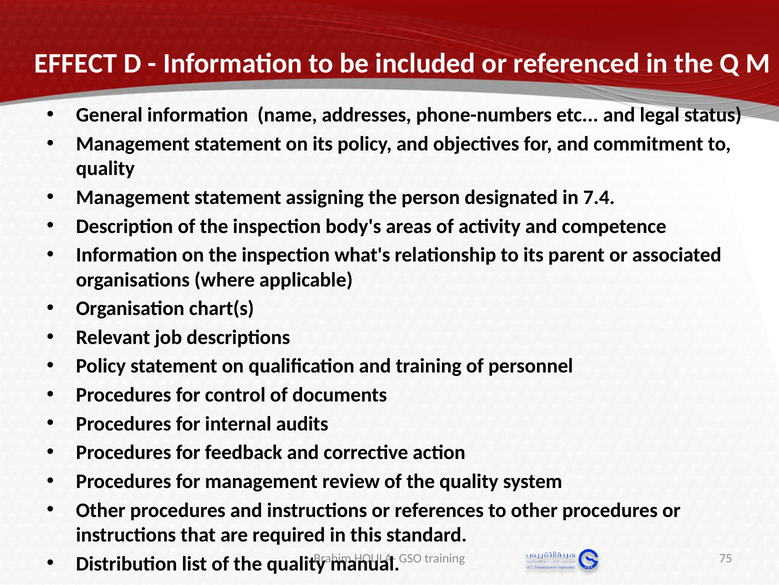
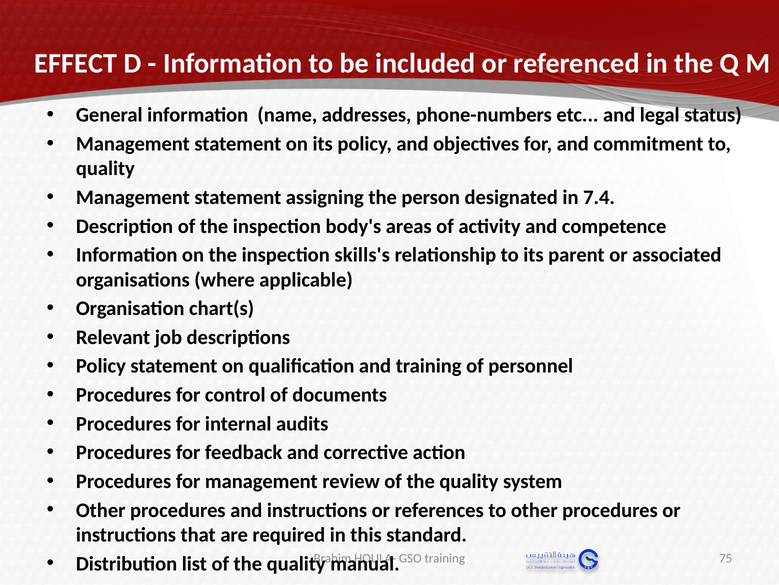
what's: what's -> skills's (362, 255)
